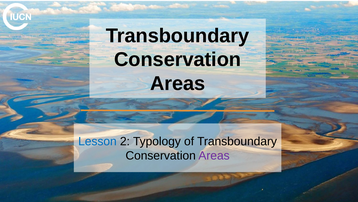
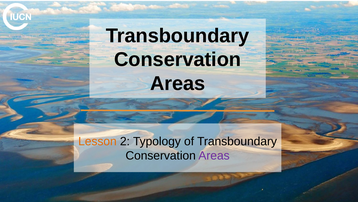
Lesson colour: blue -> orange (97, 141)
